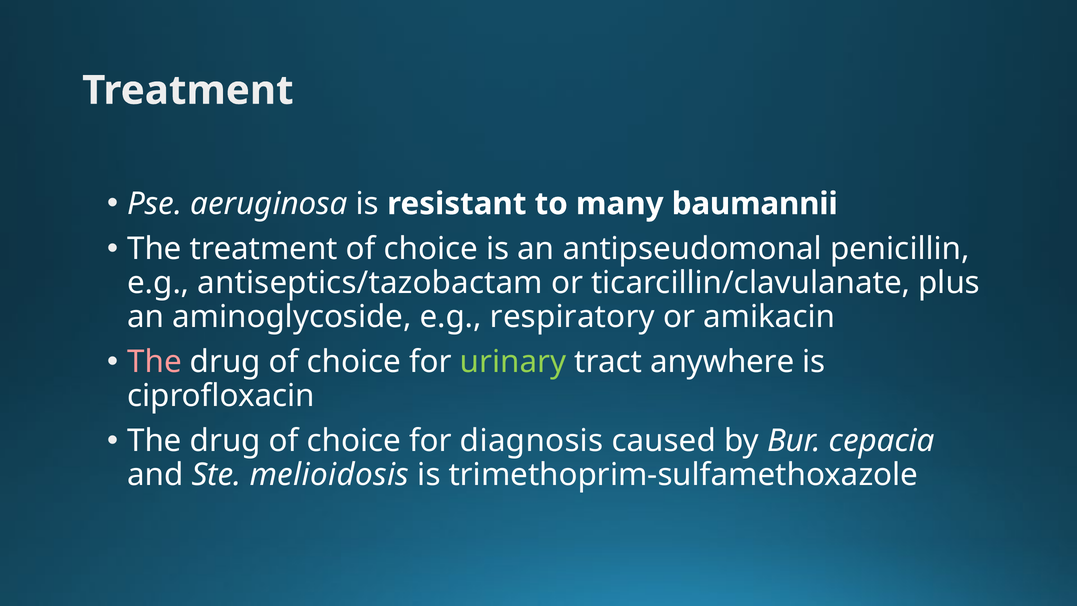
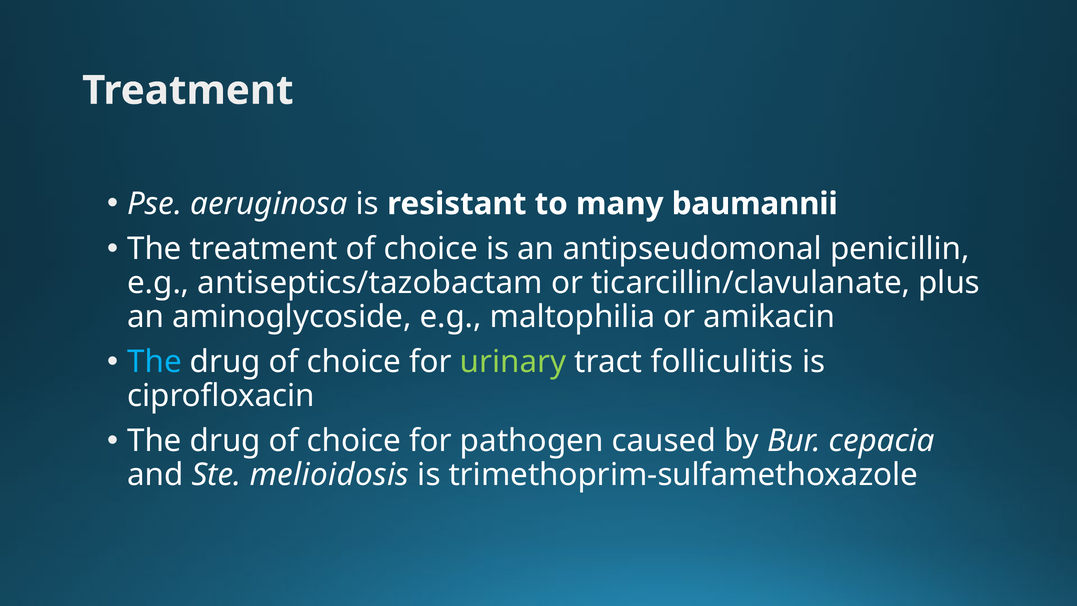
respiratory: respiratory -> maltophilia (573, 317)
The colour: pink -> light blue (154, 362)
anywhere: anywhere -> folliculitis (722, 362)
diagnosis: diagnosis -> pathogen (532, 441)
